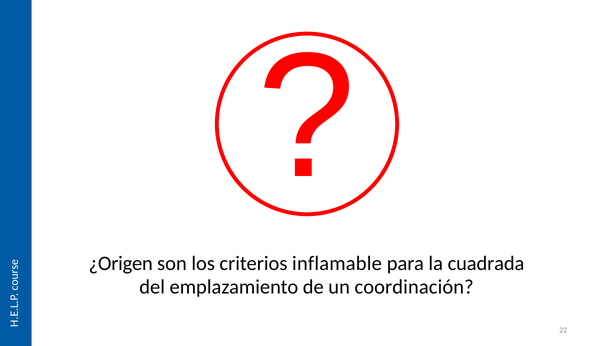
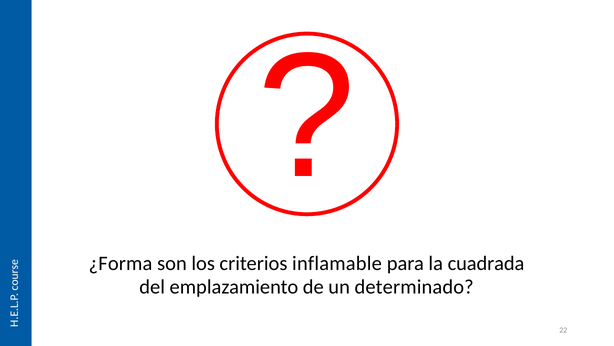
¿Origen: ¿Origen -> ¿Forma (121, 263)
coordinación: coordinación -> determinado (414, 287)
